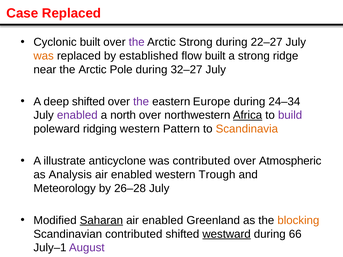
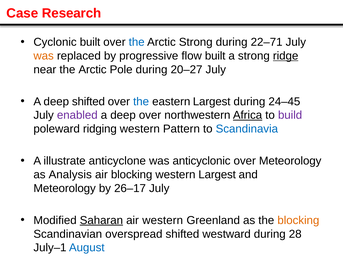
Case Replaced: Replaced -> Research (72, 13)
the colour: purple -> blue (137, 42)
22–27: 22–27 -> 22–71 (267, 42)
established: established -> progressive (149, 56)
ridge underline: none -> present (286, 56)
32–27: 32–27 -> 20–27 (187, 70)
the colour: purple -> blue (141, 102)
eastern Europe: Europe -> Largest (212, 102)
24–34: 24–34 -> 24–45 (284, 102)
north: north -> deep (123, 115)
Scandinavia colour: orange -> blue (247, 129)
was contributed: contributed -> anticyclonic (202, 161)
over Atmospheric: Atmospheric -> Meteorology (290, 161)
enabled: enabled -> blocking (132, 175)
western Trough: Trough -> Largest (217, 175)
26–28: 26–28 -> 26–17 (130, 188)
enabled: enabled -> western (163, 220)
Scandinavian contributed: contributed -> overspread (134, 234)
westward underline: present -> none (227, 234)
66: 66 -> 28 (295, 234)
August colour: purple -> blue (87, 248)
